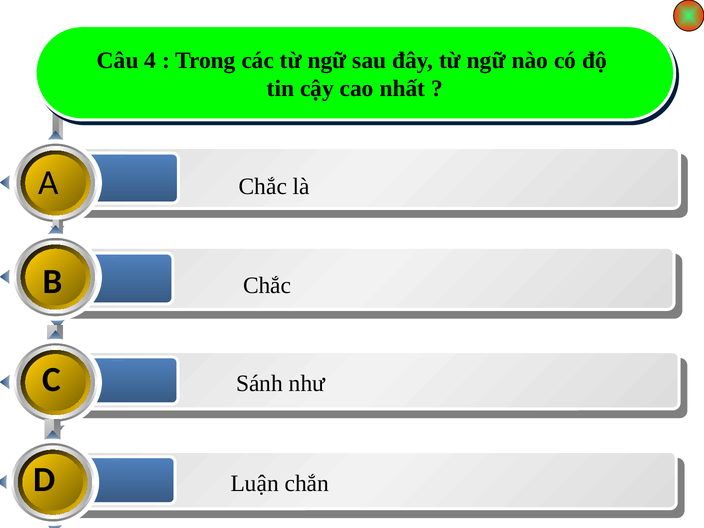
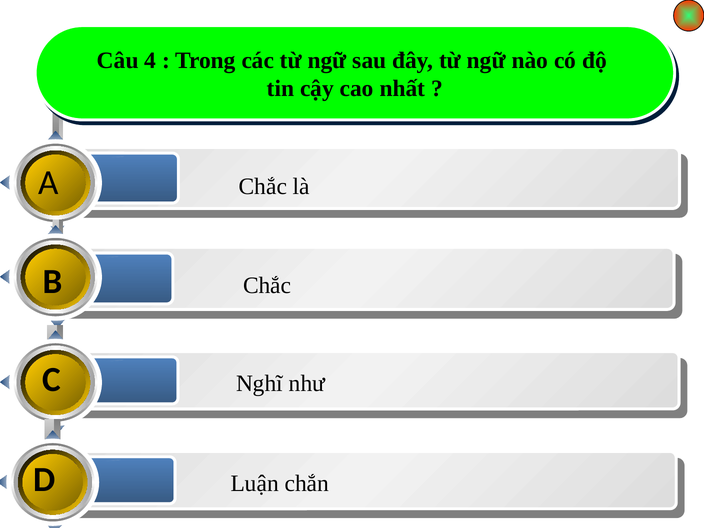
Sánh: Sánh -> Nghĩ (259, 384)
